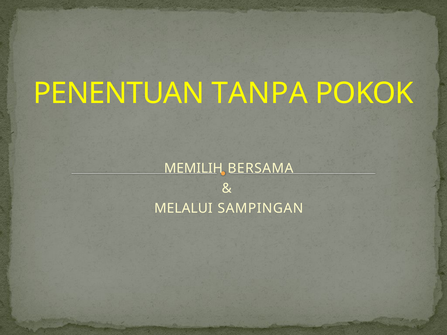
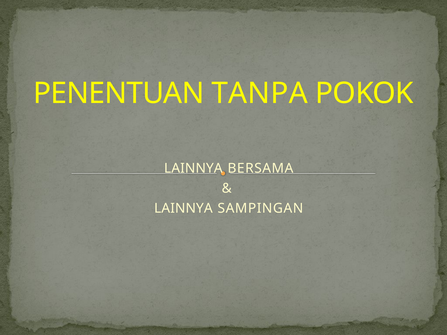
MEMILIH: MEMILIH -> LAINNYA (193, 168)
MELALUI: MELALUI -> LAINNYA (183, 209)
